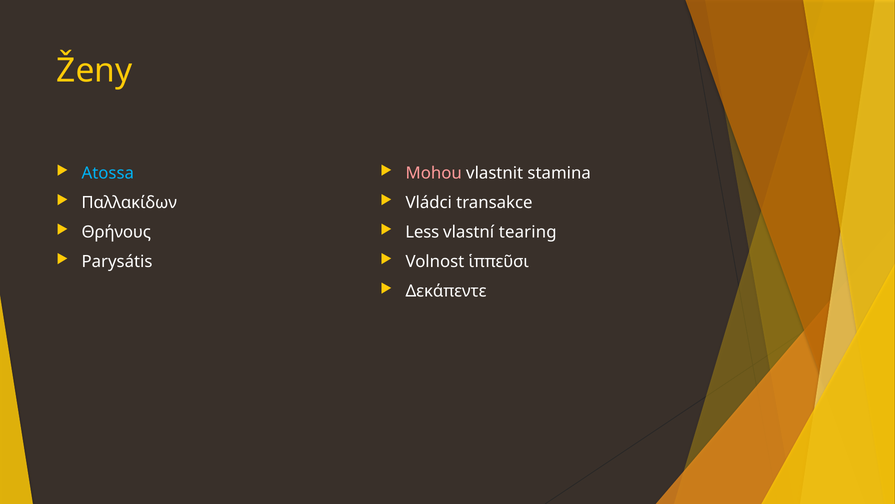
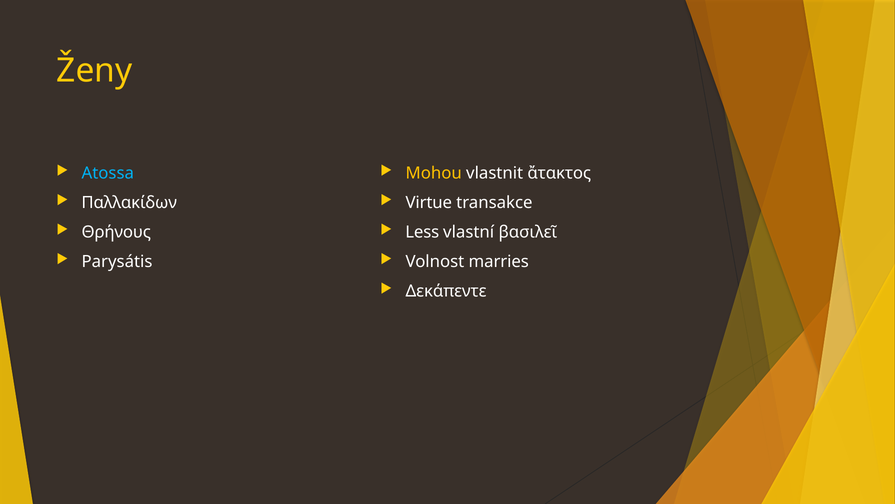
Mohou colour: pink -> yellow (434, 173)
stamina: stamina -> ἄτακτος (559, 173)
Vládci: Vládci -> Virtue (429, 203)
tearing: tearing -> βασιλεῖ (528, 232)
ἱππεῦσι: ἱππεῦσι -> marries (499, 262)
